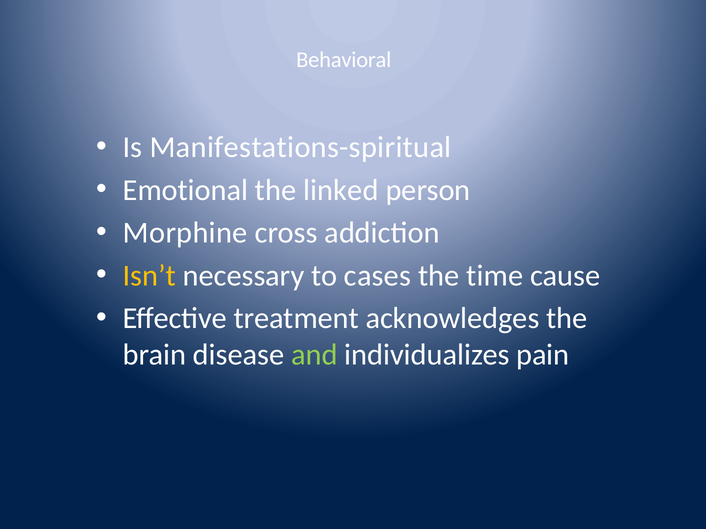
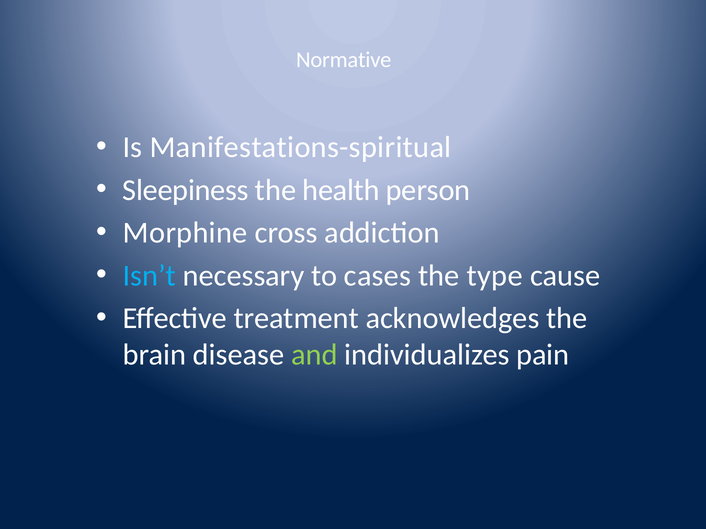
Behavioral: Behavioral -> Normative (344, 60)
Emotional: Emotional -> Sleepiness (186, 190)
linked: linked -> health (341, 190)
Isn’t colour: yellow -> light blue (149, 276)
time: time -> type (495, 276)
